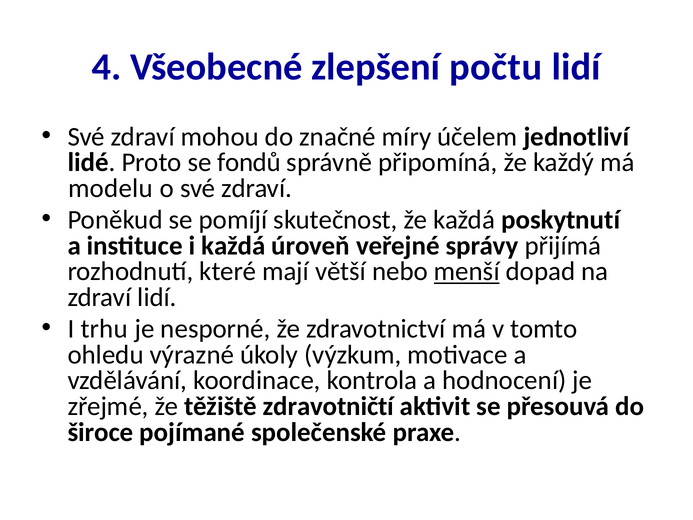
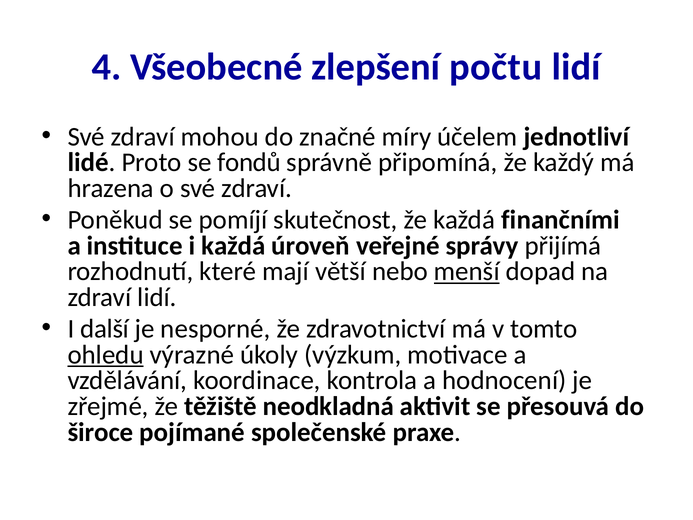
modelu: modelu -> hrazena (111, 188)
poskytnutí: poskytnutí -> finančními (561, 220)
trhu: trhu -> další (105, 329)
ohledu underline: none -> present (106, 354)
zdravotničtí: zdravotničtí -> neodkladná (328, 406)
